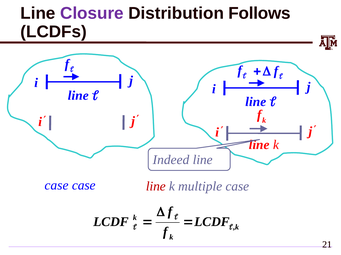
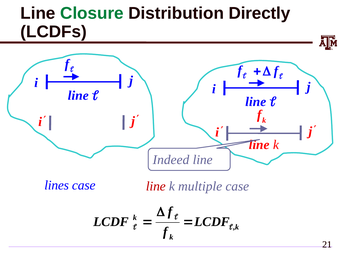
Closure colour: purple -> green (92, 13)
Follows: Follows -> Directly (259, 13)
case: case -> lines (57, 186)
